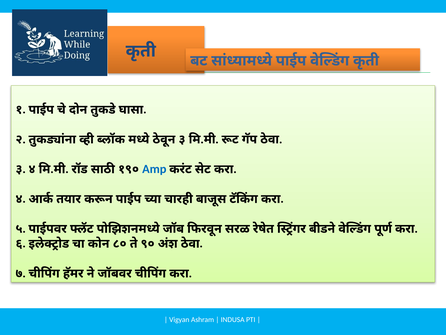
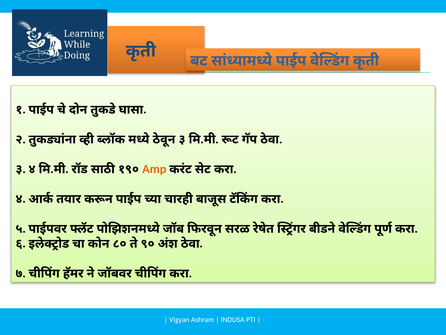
Amp colour: blue -> orange (154, 169)
